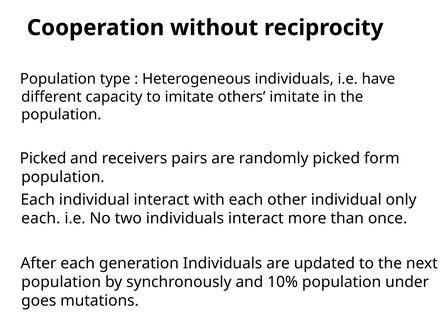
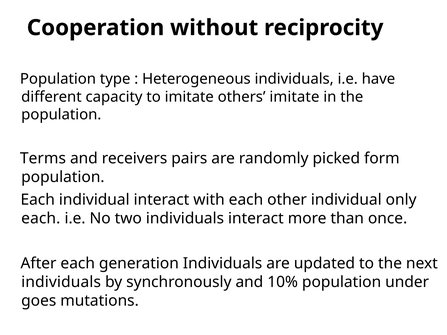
Picked: Picked -> Terms (43, 159)
population: population -> individuals (61, 282)
